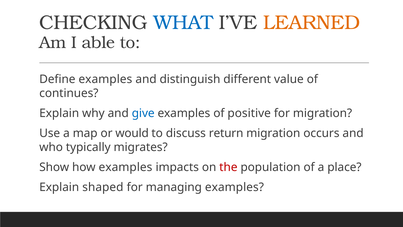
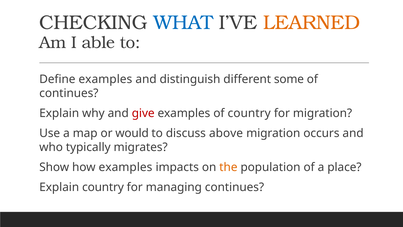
value: value -> some (289, 79)
give colour: blue -> red (143, 113)
of positive: positive -> country (249, 113)
return: return -> above (226, 133)
the colour: red -> orange (228, 167)
Explain shaped: shaped -> country (103, 187)
managing examples: examples -> continues (234, 187)
